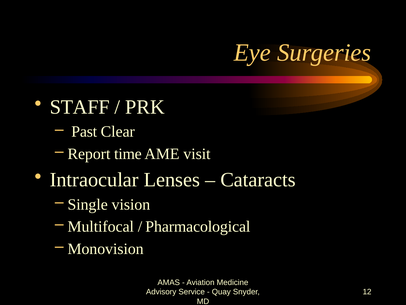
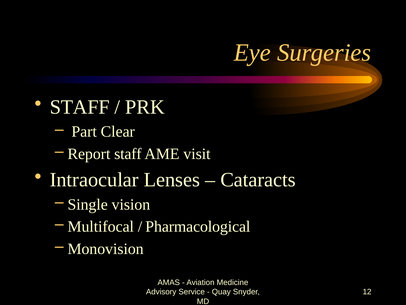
Past: Past -> Part (84, 132)
Report time: time -> staff (128, 154)
